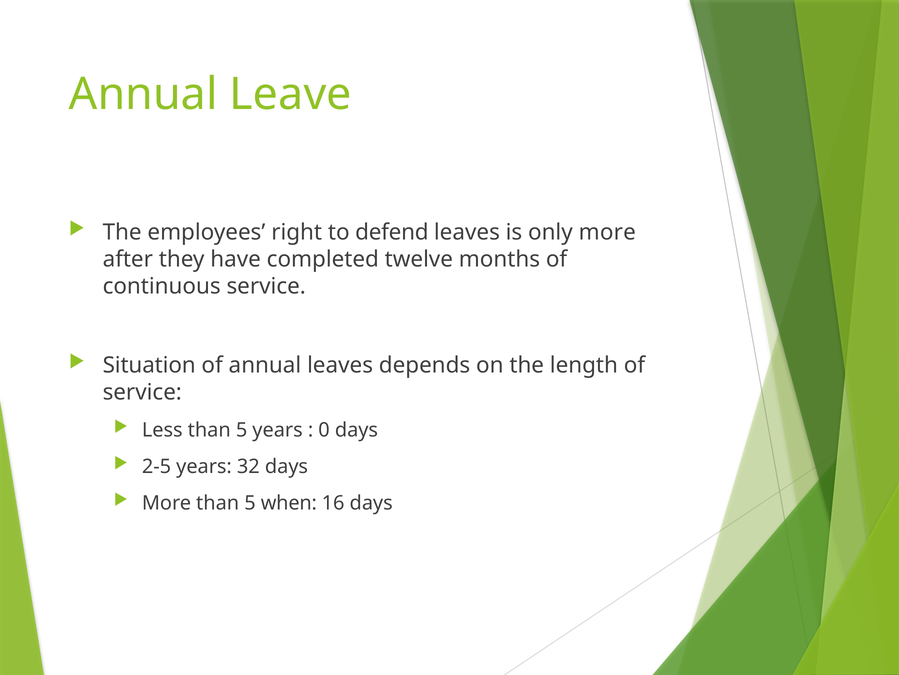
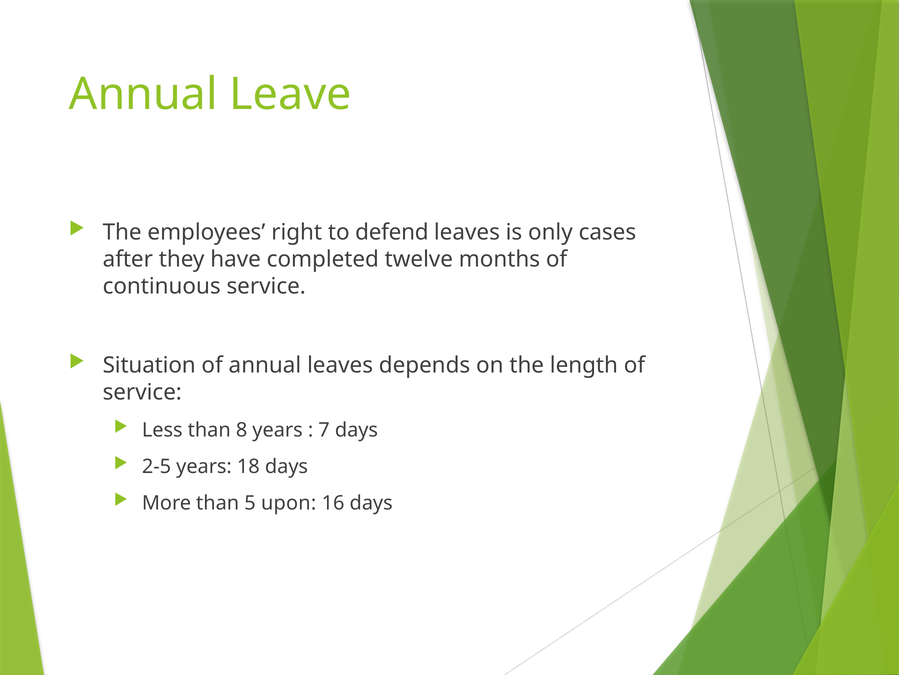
only more: more -> cases (607, 232)
Less than 5: 5 -> 8 (242, 430)
0: 0 -> 7 (324, 430)
32: 32 -> 18 (248, 466)
when: when -> upon (289, 503)
